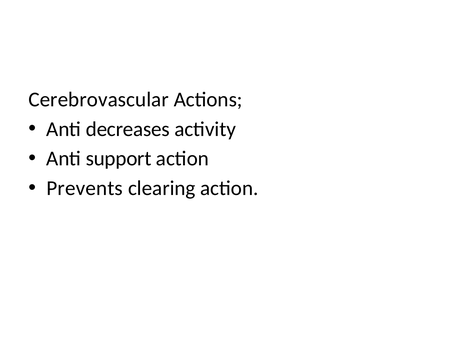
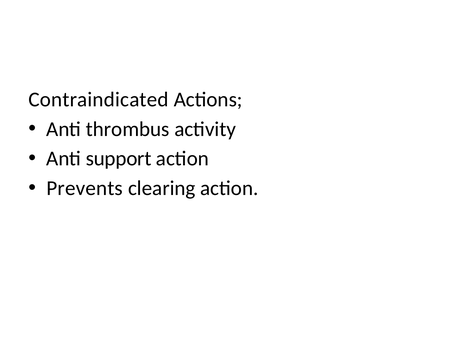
Cerebrovascular: Cerebrovascular -> Contraindicated (99, 99)
decreases: decreases -> thrombus (128, 129)
